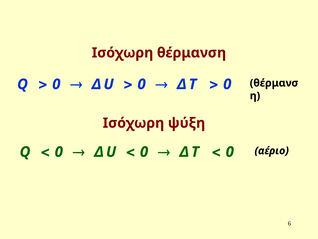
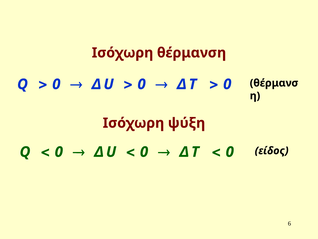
αέριο: αέριο -> είδος (272, 150)
